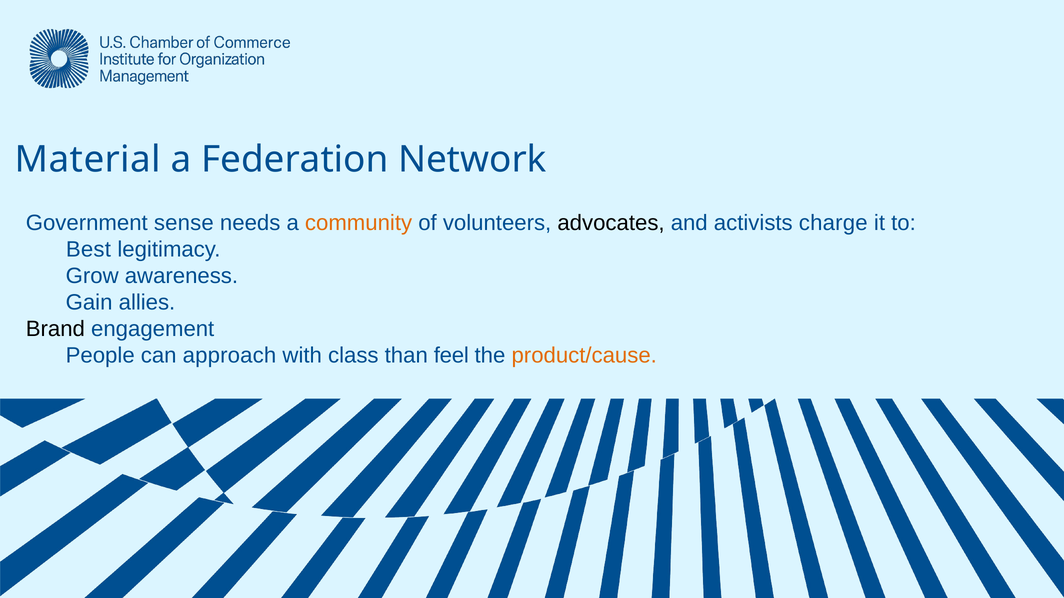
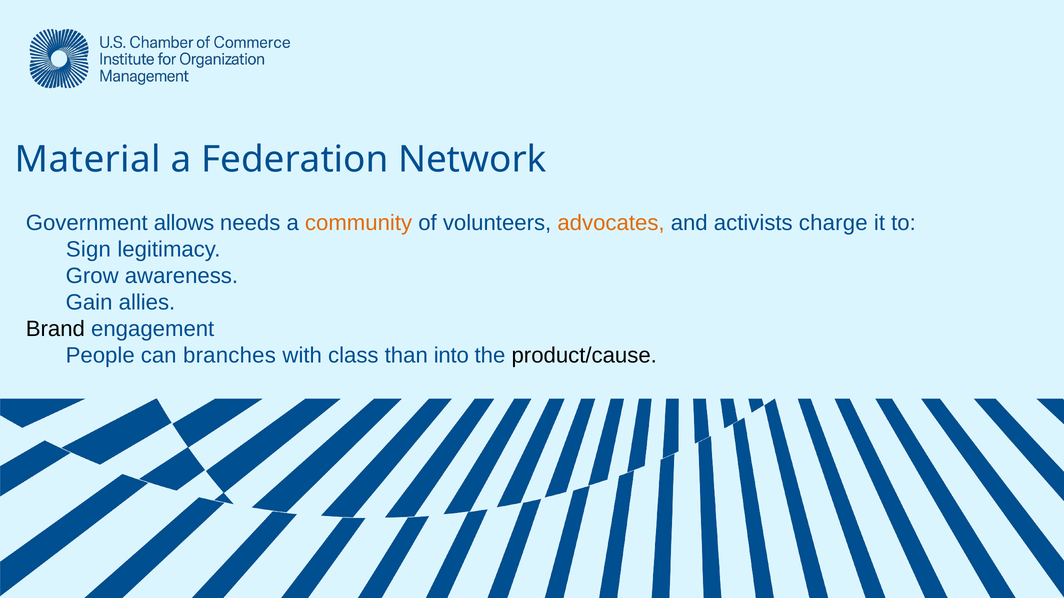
sense: sense -> allows (184, 223)
advocates colour: black -> orange (611, 223)
Best: Best -> Sign (88, 250)
approach: approach -> branches (229, 356)
feel: feel -> into (451, 356)
product/cause colour: orange -> black (584, 356)
